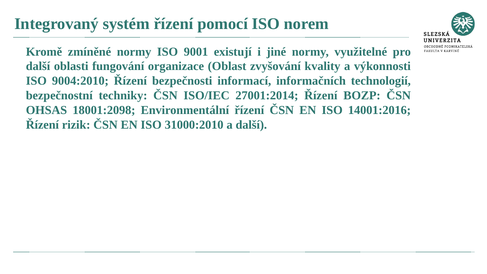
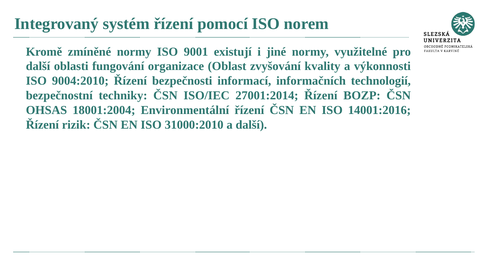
18001:2098: 18001:2098 -> 18001:2004 (104, 110)
